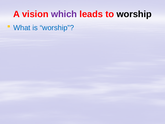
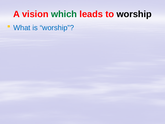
which colour: purple -> green (64, 14)
